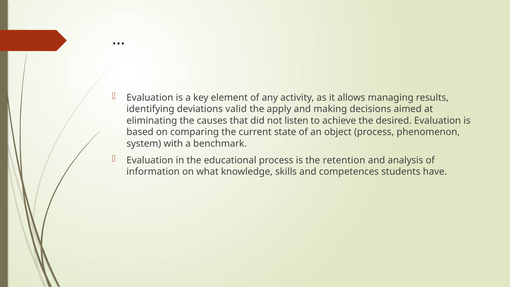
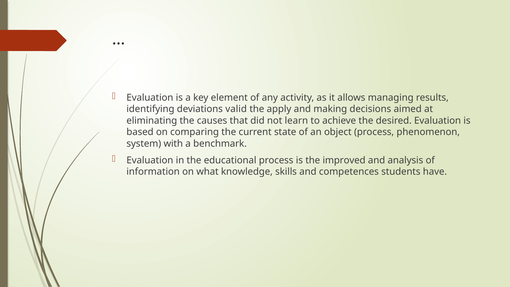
listen: listen -> learn (296, 121)
retention: retention -> improved (344, 160)
